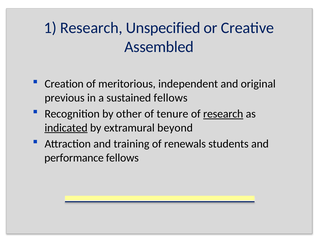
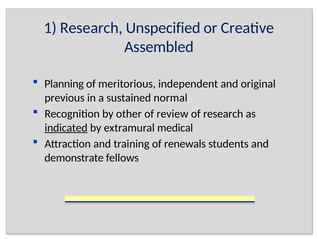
Creation: Creation -> Planning (64, 84)
sustained fellows: fellows -> normal (171, 98)
tenure: tenure -> review (172, 114)
research underline: present -> none (223, 114)
beyond: beyond -> medical (175, 127)
performance: performance -> demonstrate (74, 157)
